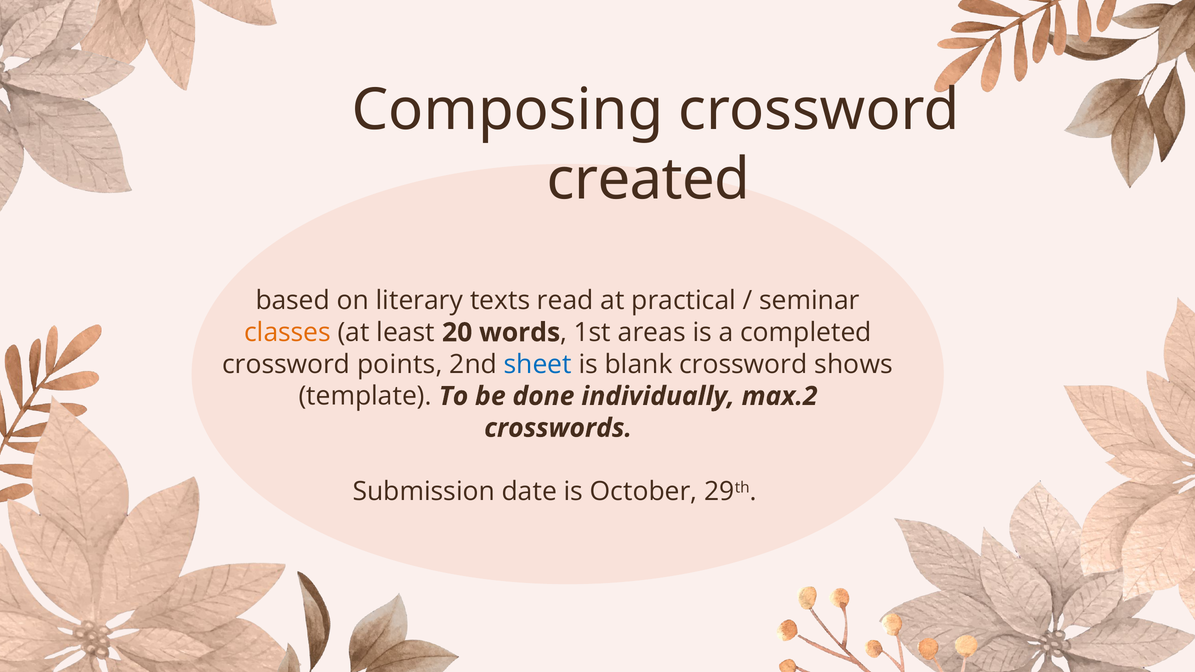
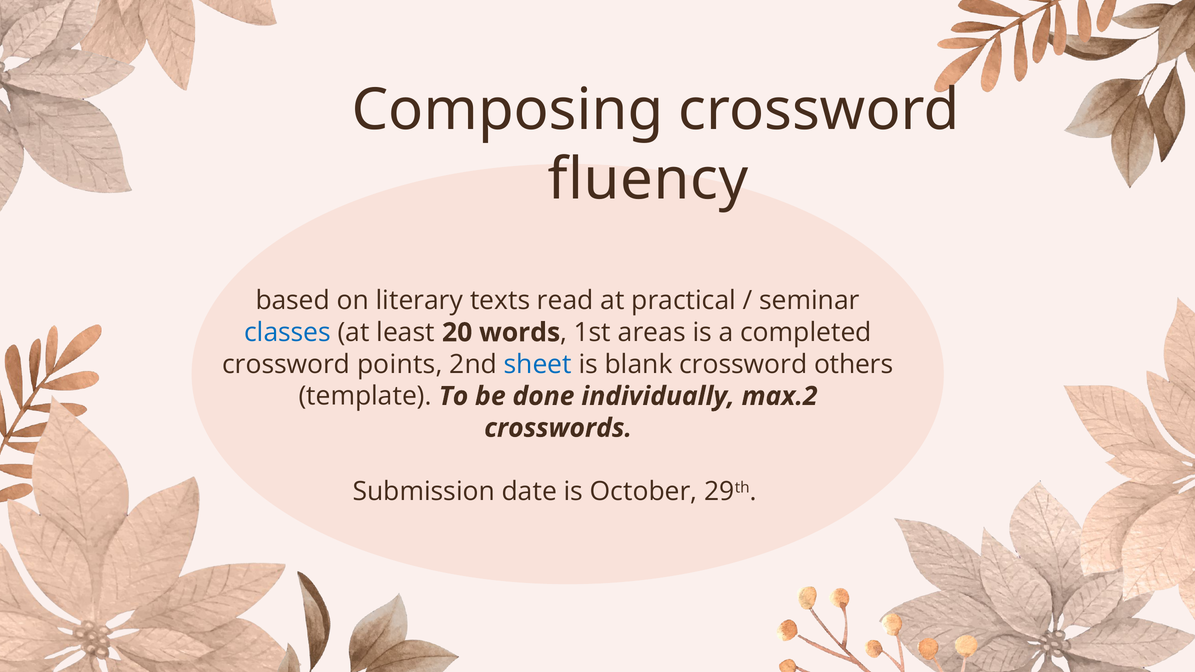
created: created -> fluency (648, 180)
classes colour: orange -> blue (288, 333)
shows: shows -> others (854, 364)
